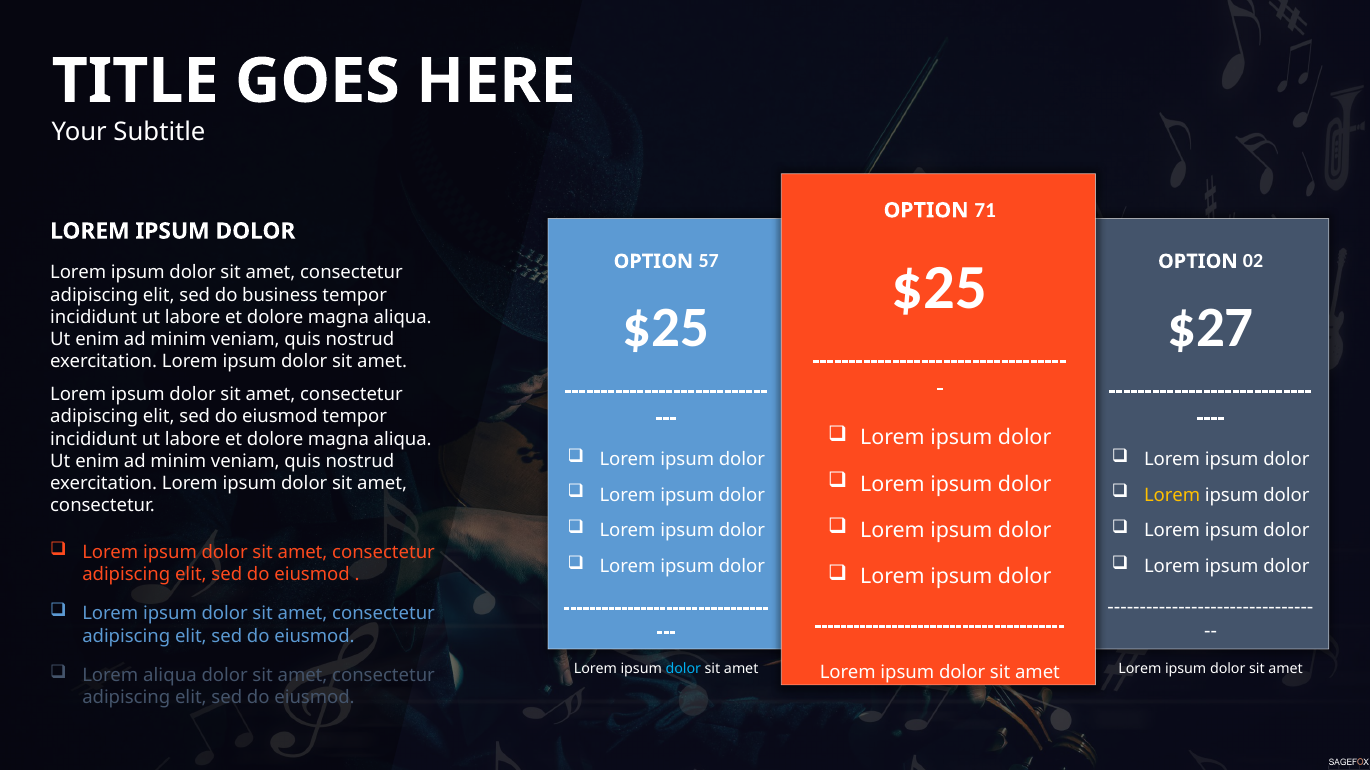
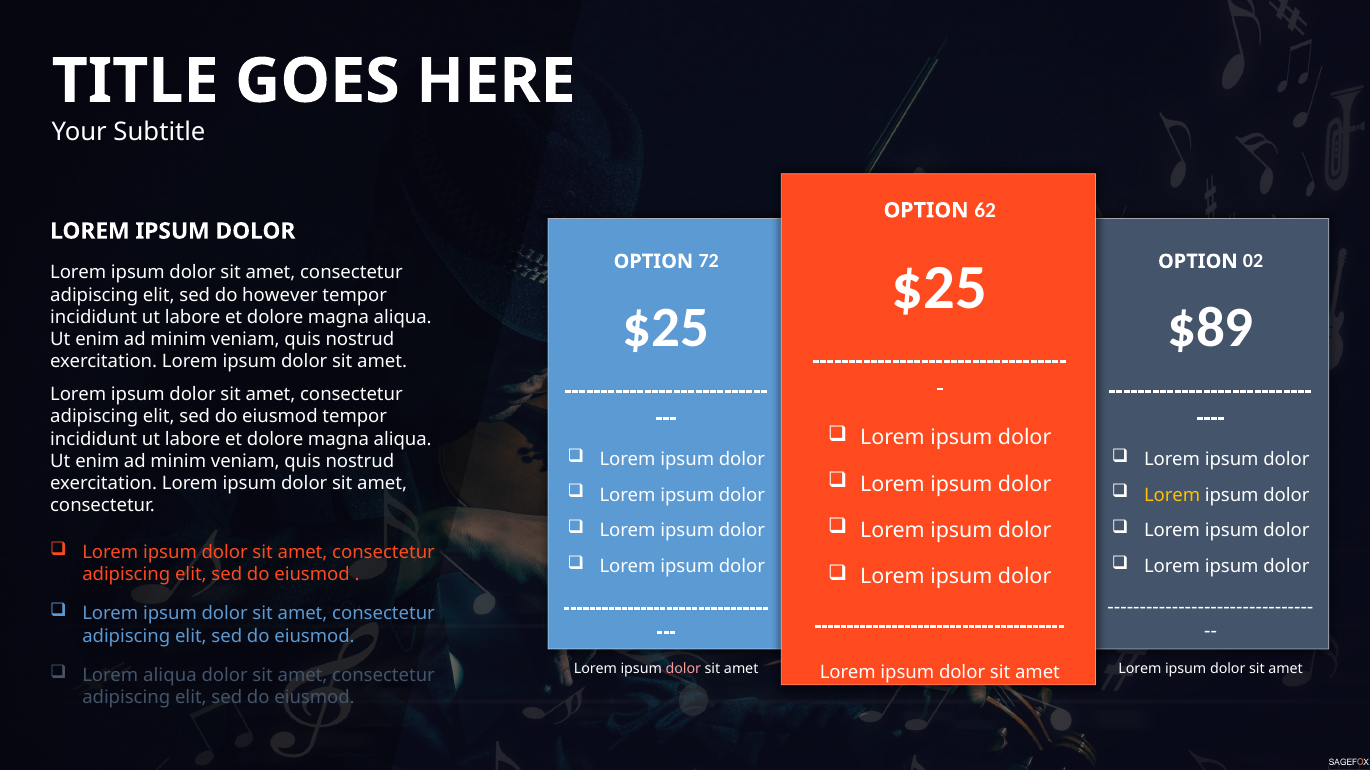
71: 71 -> 62 (985, 211)
57: 57 -> 72 (709, 262)
business: business -> however (280, 295)
$27: $27 -> $89 (1211, 328)
dolor colour: light blue -> pink (683, 669)
